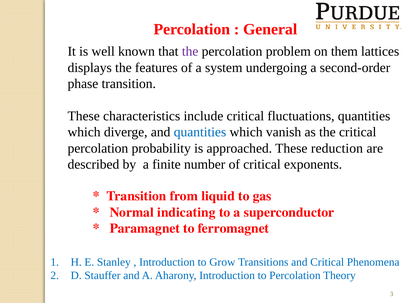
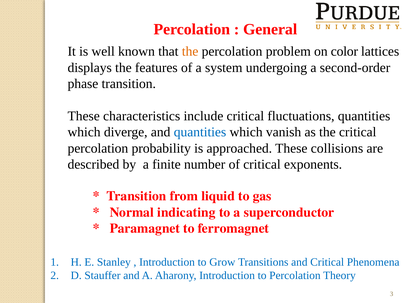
the colour: purple -> orange (190, 52)
them: them -> color (344, 52)
reduction: reduction -> collisions (337, 149)
